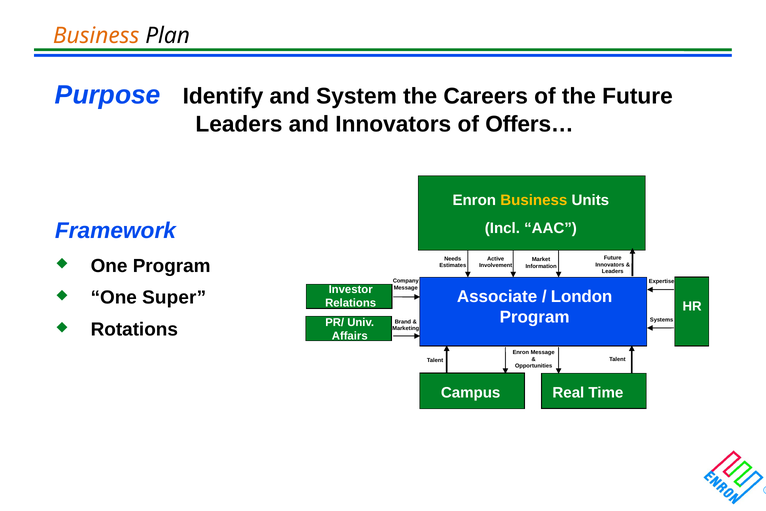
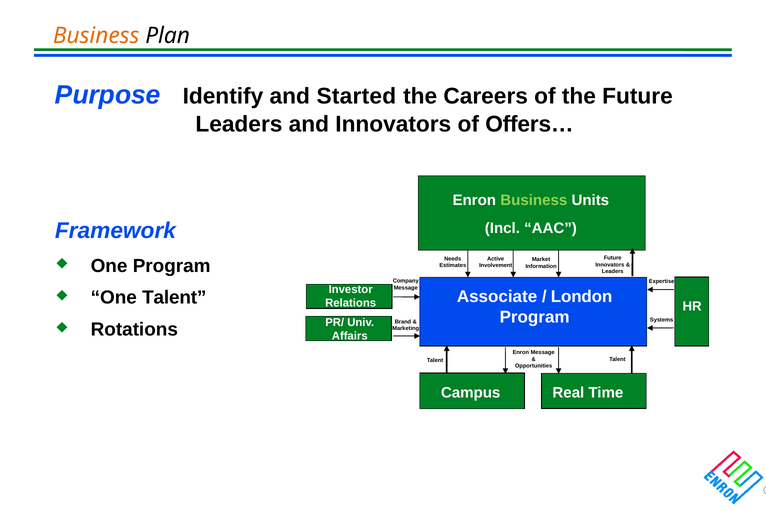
System: System -> Started (356, 96)
Business colour: yellow -> light green (534, 200)
One Super: Super -> Talent (174, 297)
